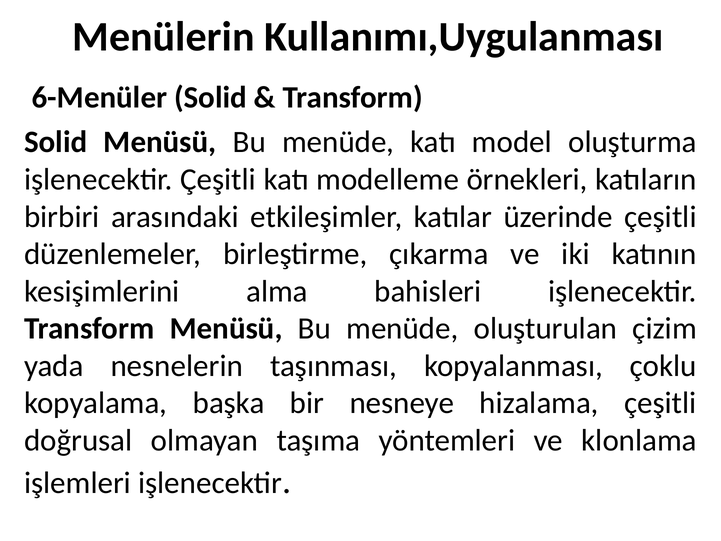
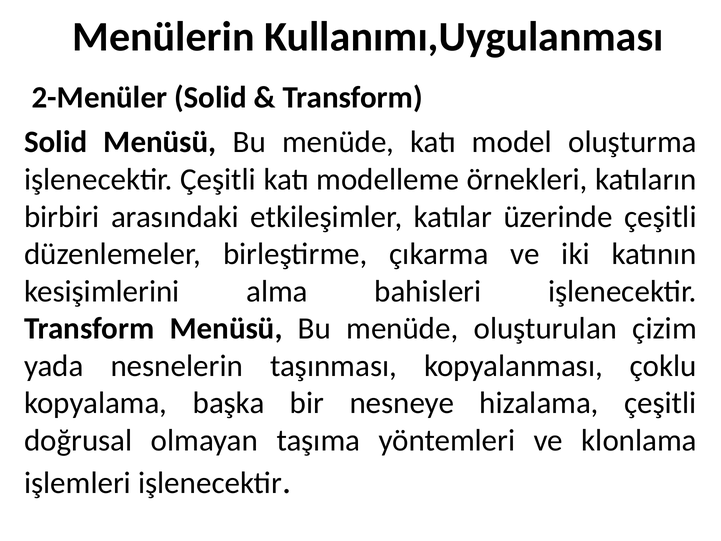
6-Menüler: 6-Menüler -> 2-Menüler (99, 98)
